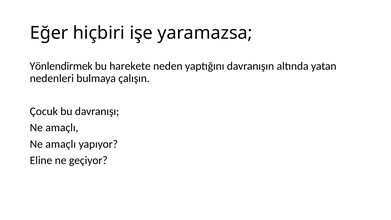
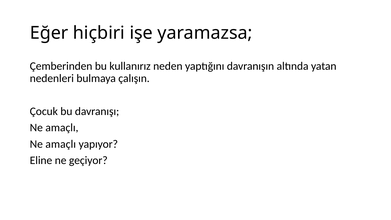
Yönlendirmek: Yönlendirmek -> Çemberinden (61, 66)
harekete: harekete -> kullanırız (130, 66)
